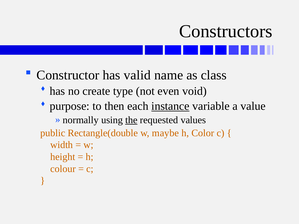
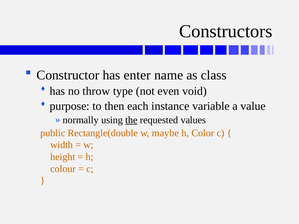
valid: valid -> enter (137, 75)
create: create -> throw (96, 91)
instance underline: present -> none (170, 106)
